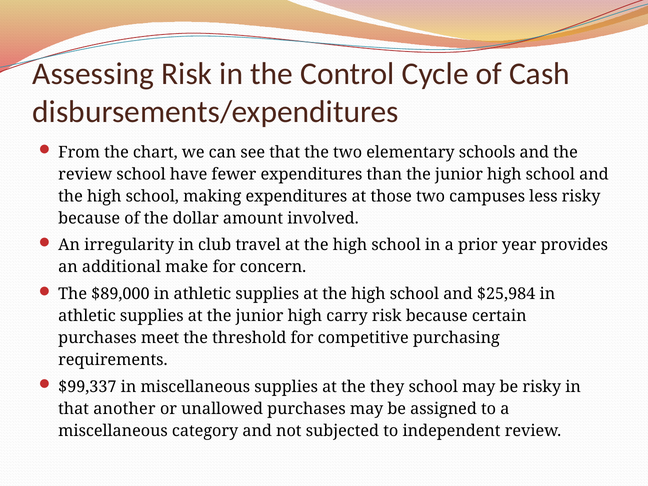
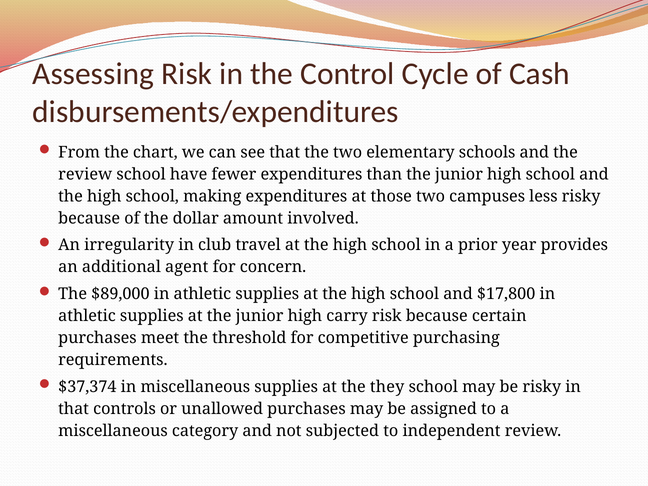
make: make -> agent (187, 267)
$25,984: $25,984 -> $17,800 (506, 294)
$99,337: $99,337 -> $37,374 (87, 387)
another: another -> controls (125, 409)
